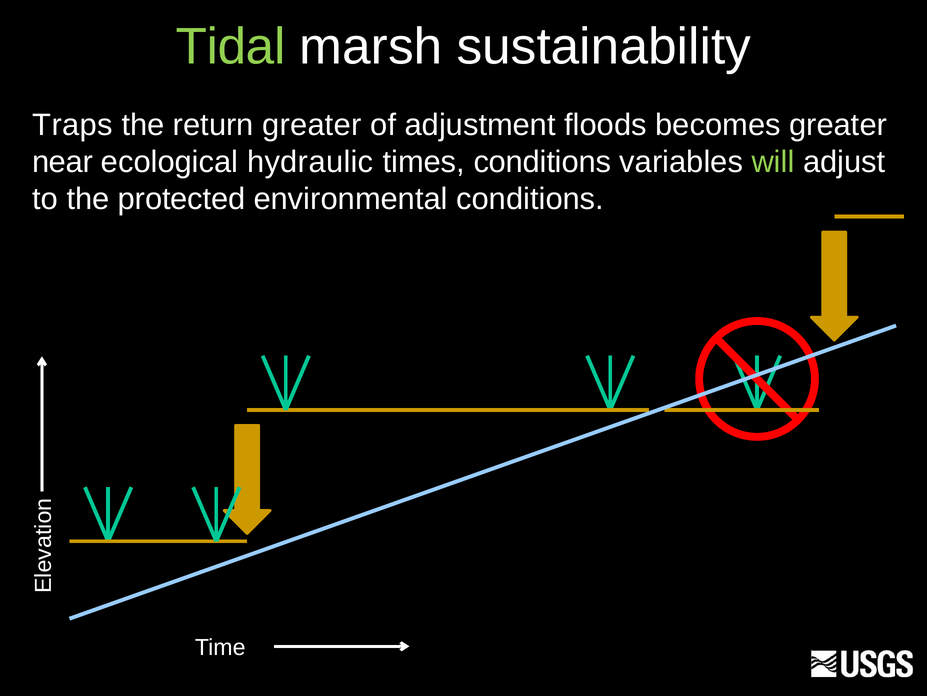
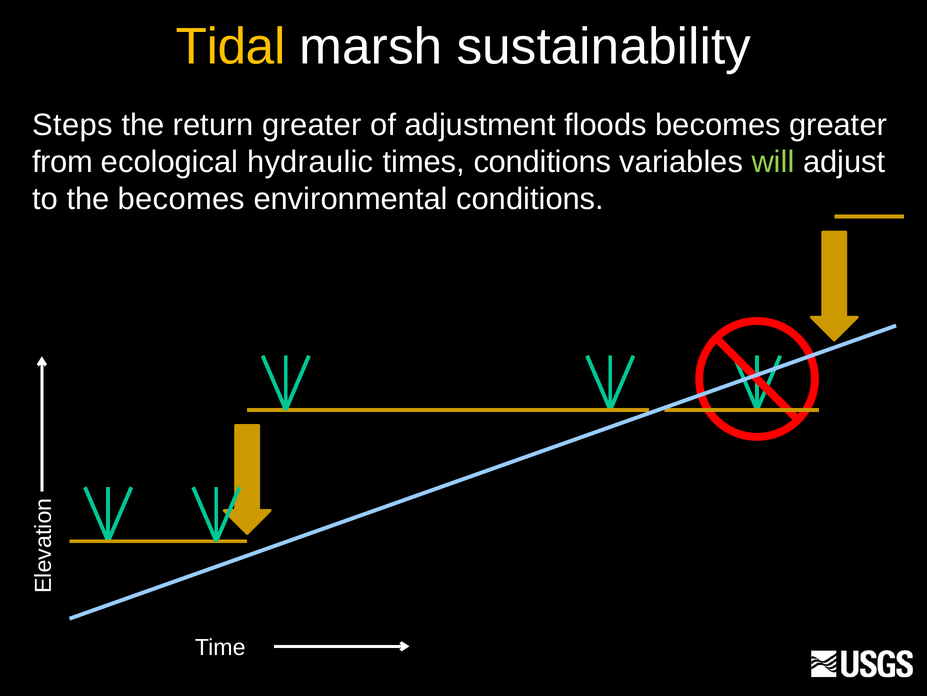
Tidal colour: light green -> yellow (231, 47)
Traps: Traps -> Steps (72, 125)
near: near -> from (62, 162)
the protected: protected -> becomes (181, 199)
